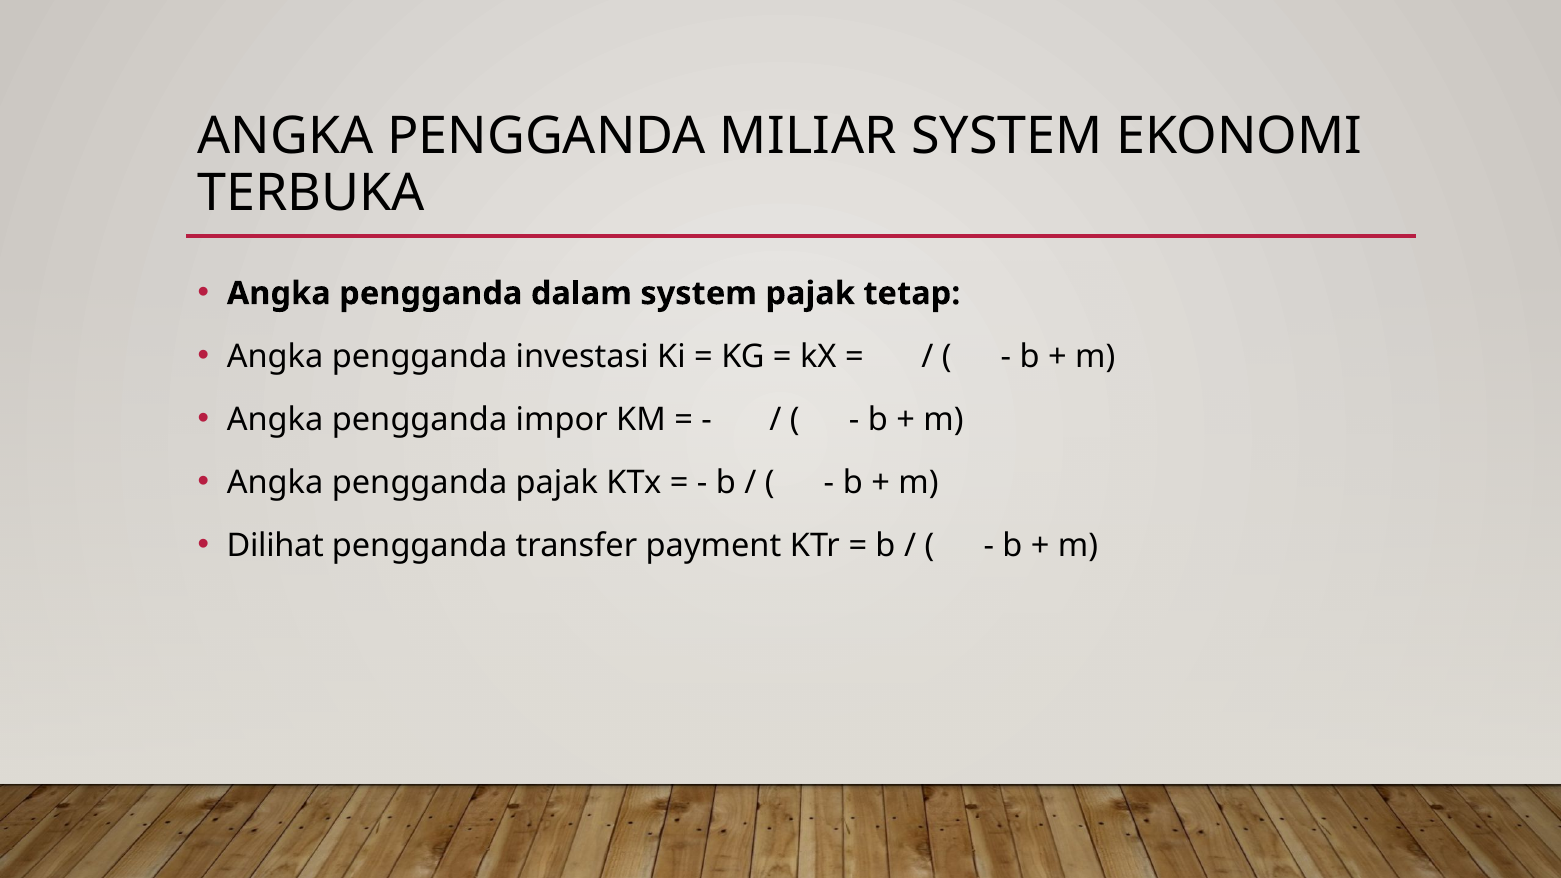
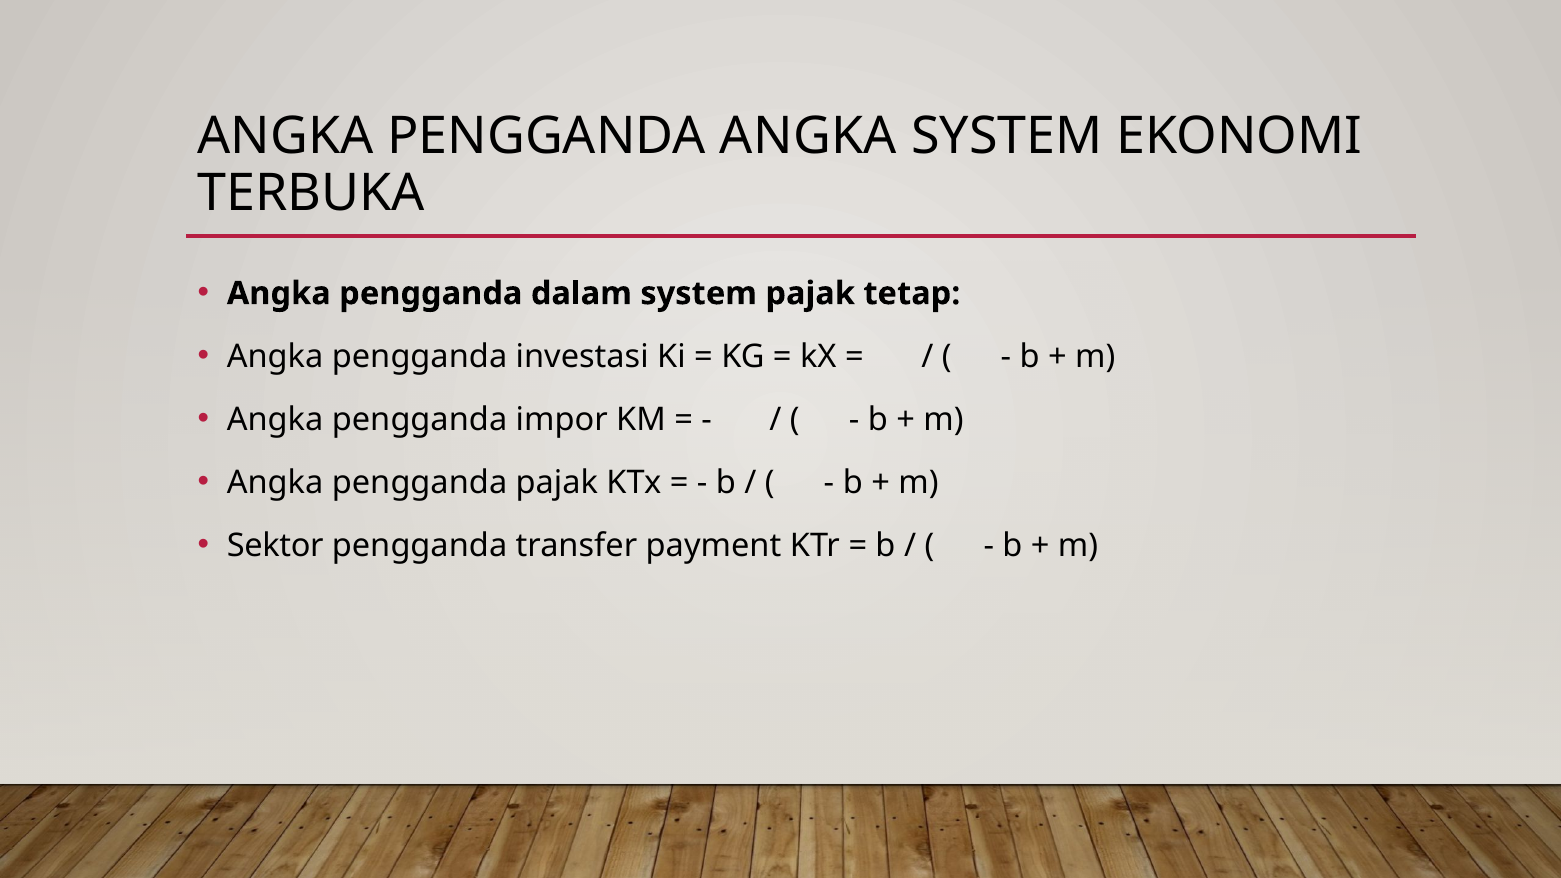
PENGGANDA MILIAR: MILIAR -> ANGKA (808, 137)
Dilihat: Dilihat -> Sektor (275, 546)
